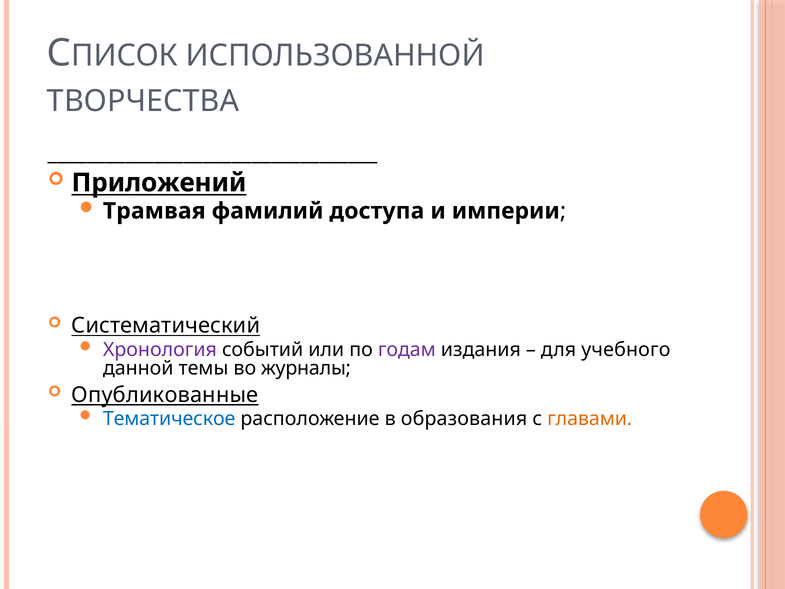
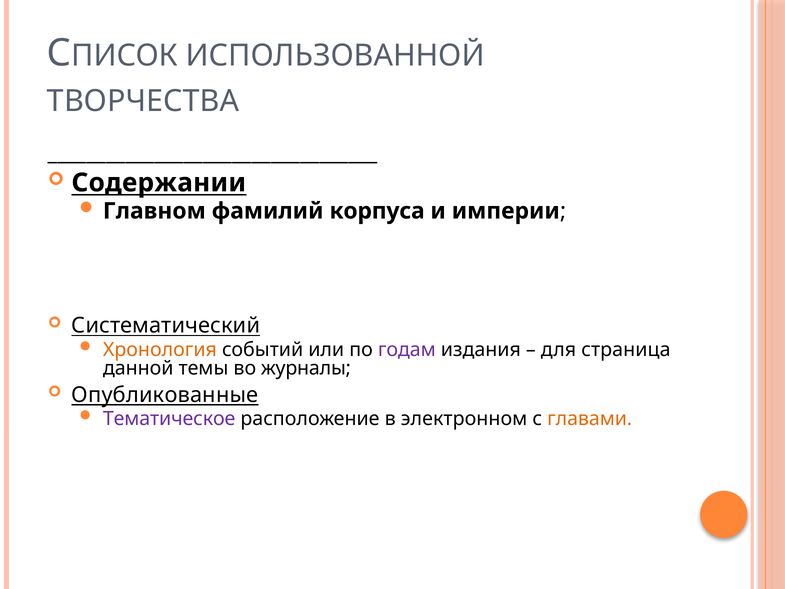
Приложений: Приложений -> Содержании (159, 183)
Трамвая: Трамвая -> Главном (154, 211)
доступа: доступа -> корпуса (377, 211)
Хронология colour: purple -> orange (160, 349)
учебного: учебного -> страница (626, 349)
Тематическое colour: blue -> purple (169, 419)
образования: образования -> электронном (464, 419)
